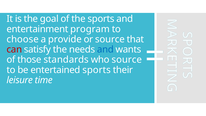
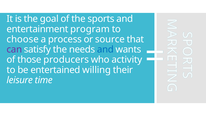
provide: provide -> process (65, 39)
can colour: red -> purple (14, 49)
standards: standards -> producers (66, 60)
who source: source -> activity (127, 60)
entertained sports: sports -> willing (97, 70)
